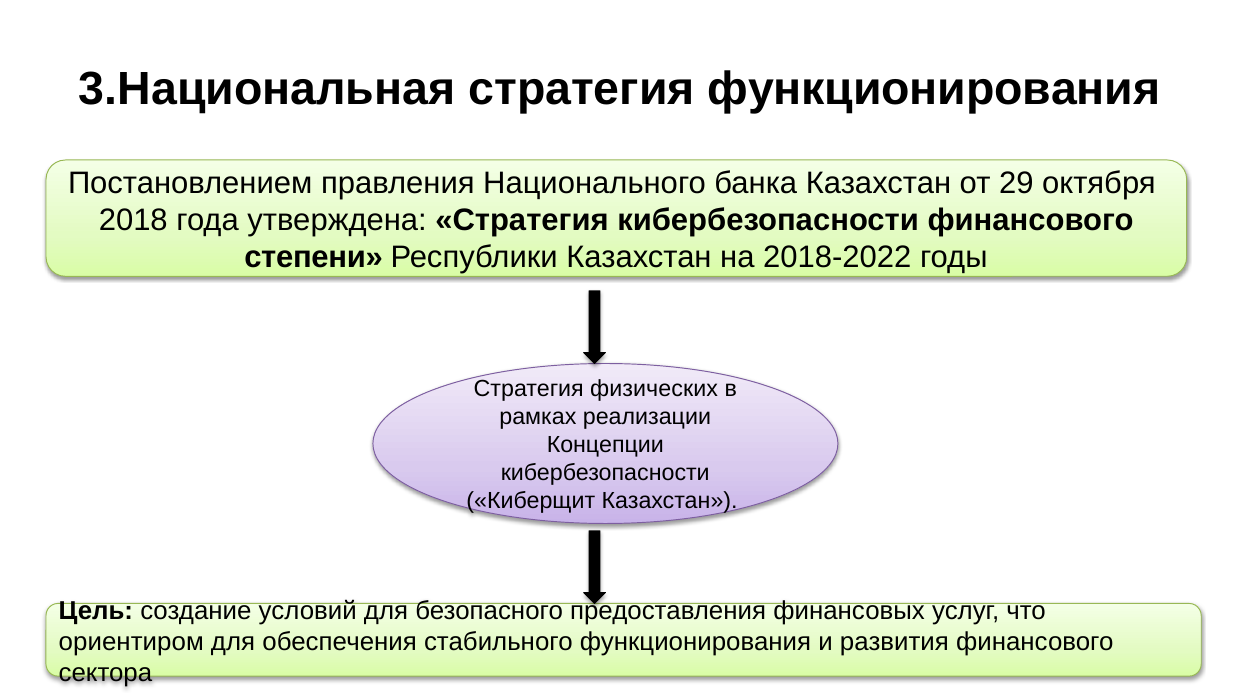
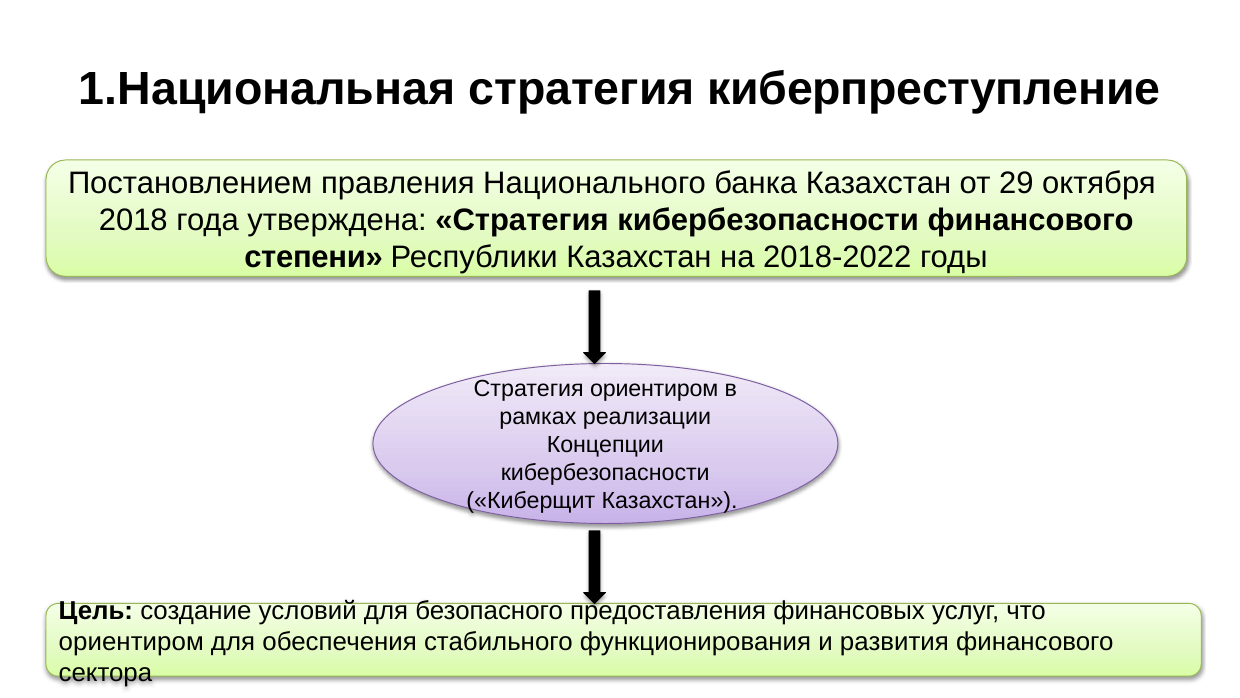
3.Национальная: 3.Национальная -> 1.Национальная (267, 89)
стратегия функционирования: функционирования -> киберпреступление (934, 89)
Стратегия физических: физических -> ориентиром (654, 389)
